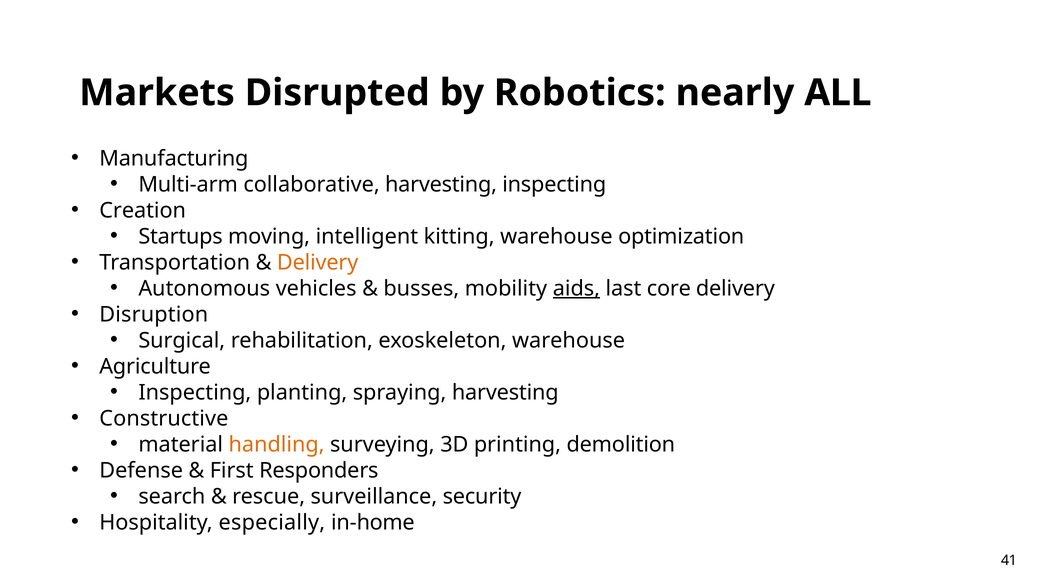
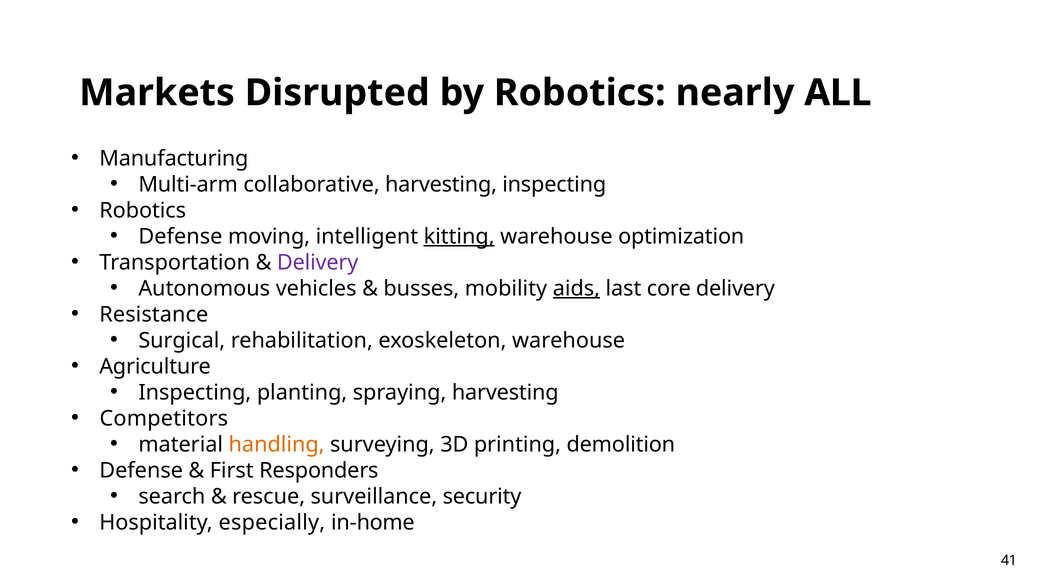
Creation: Creation -> Robotics (143, 211)
Startups: Startups -> Defense (180, 237)
kitting underline: none -> present (459, 237)
Delivery colour: orange -> purple (318, 263)
Disruption: Disruption -> Resistance (154, 315)
Constructive: Constructive -> Competitors (164, 419)
